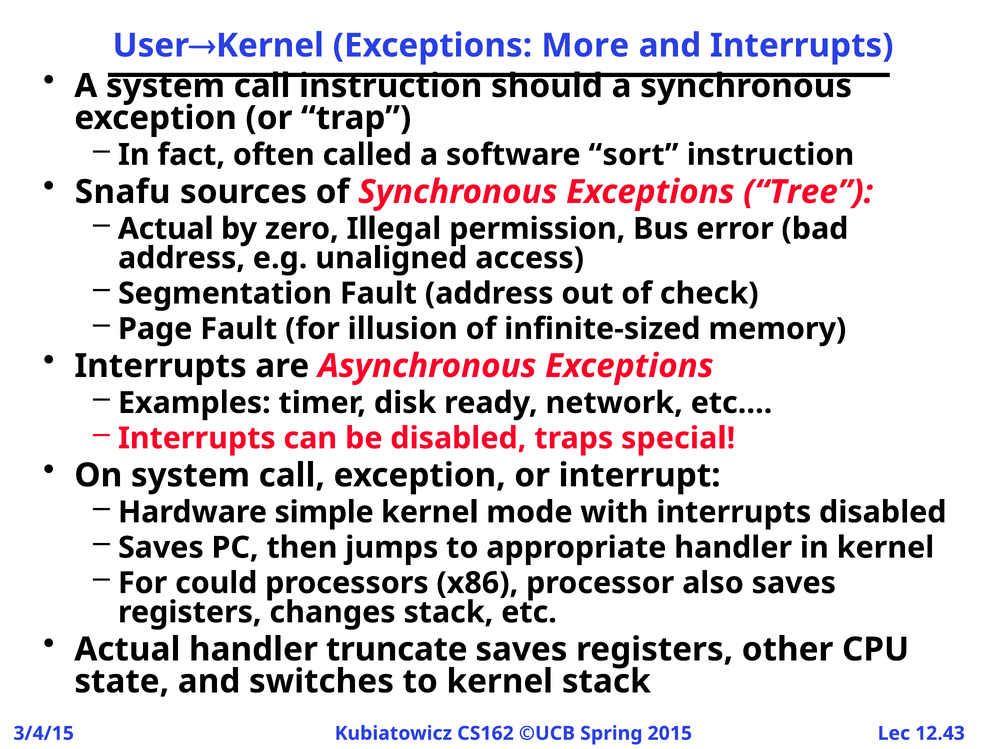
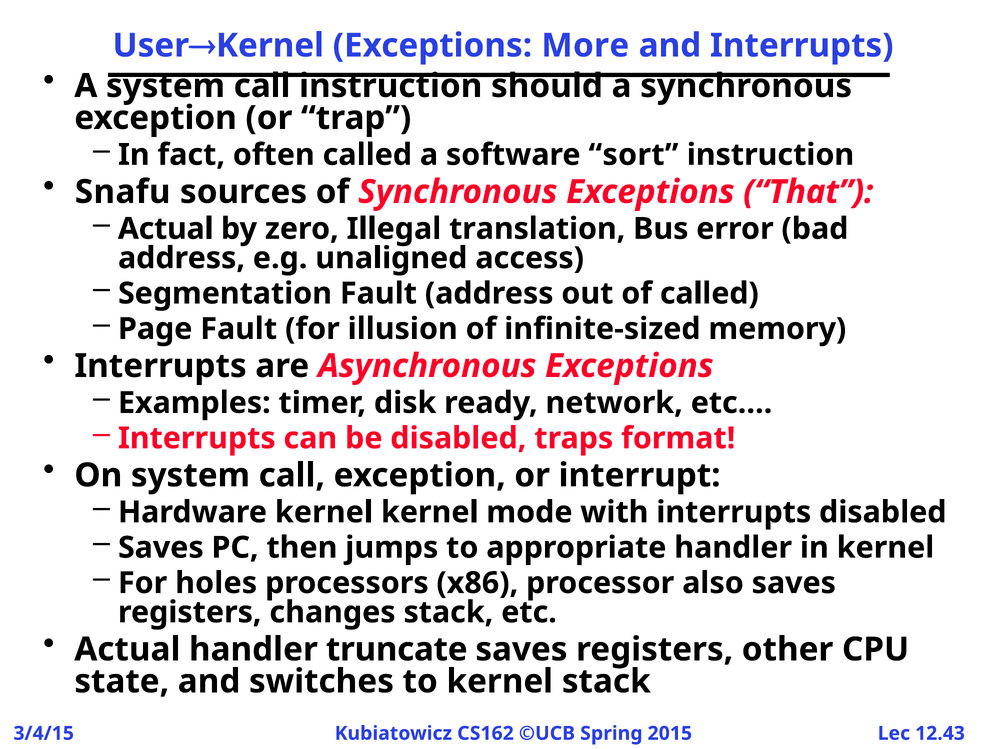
Tree: Tree -> That (808, 192)
permission: permission -> translation (537, 229)
of check: check -> called (709, 293)
special: special -> format (678, 438)
Hardware simple: simple -> kernel (324, 512)
could: could -> holes (216, 583)
